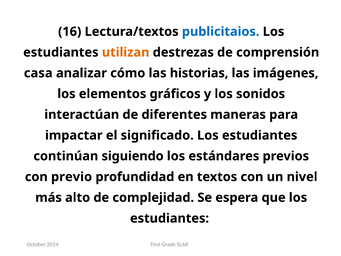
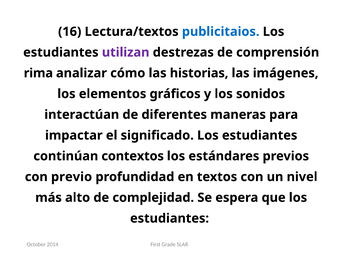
utilizan colour: orange -> purple (126, 52)
casa: casa -> rima (38, 73)
siguiendo: siguiendo -> contextos (133, 156)
